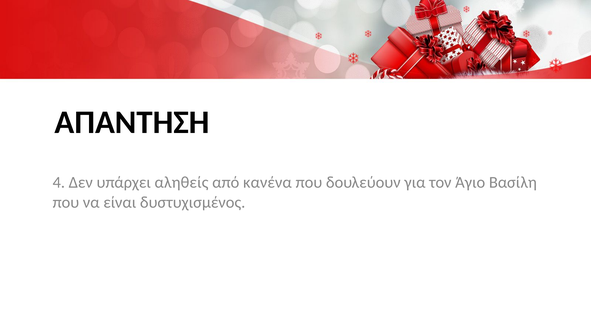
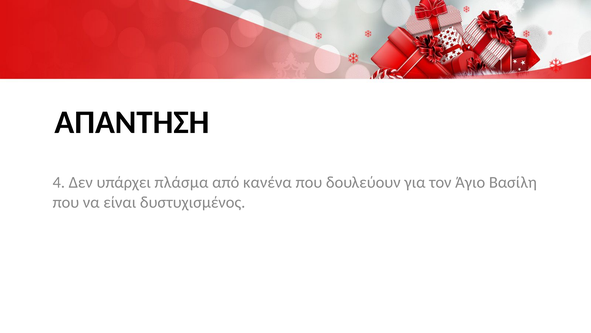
αληθείς: αληθείς -> πλάσμα (181, 182)
